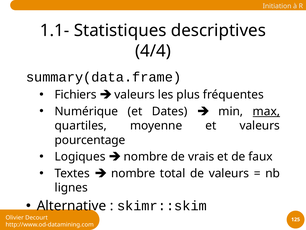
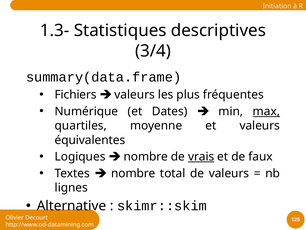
1.1-: 1.1- -> 1.3- (55, 31)
4/4: 4/4 -> 3/4 (153, 51)
pourcentage: pourcentage -> équivalentes (90, 140)
vrais underline: none -> present (201, 156)
